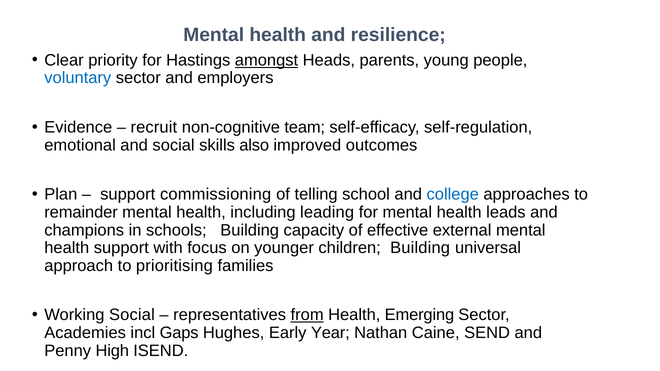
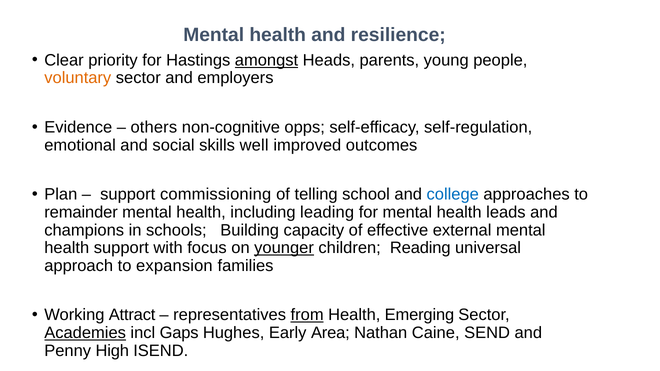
voluntary colour: blue -> orange (78, 78)
recruit: recruit -> others (154, 127)
team: team -> opps (305, 127)
also: also -> well (254, 145)
younger underline: none -> present (284, 248)
children Building: Building -> Reading (420, 248)
prioritising: prioritising -> expansion (174, 266)
Working Social: Social -> Attract (132, 315)
Academies underline: none -> present (85, 333)
Year: Year -> Area (330, 333)
